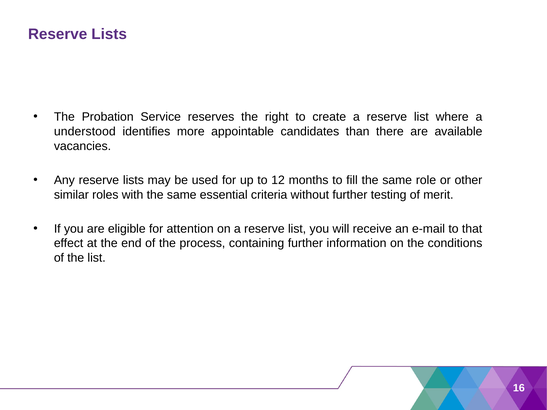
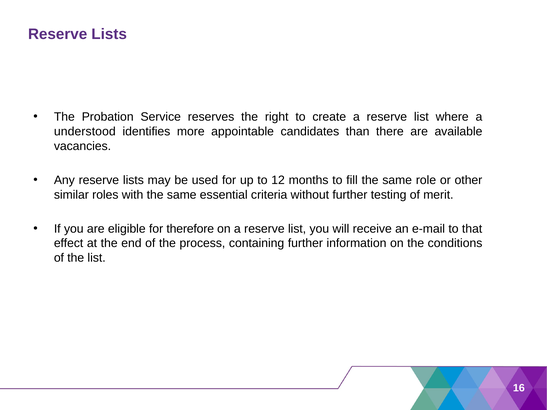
attention: attention -> therefore (190, 229)
